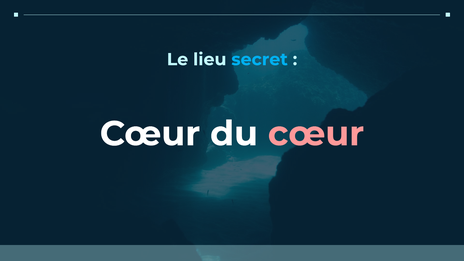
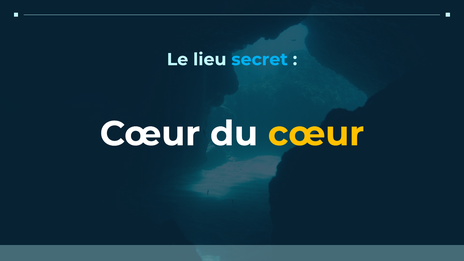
cœur colour: pink -> yellow (316, 134)
